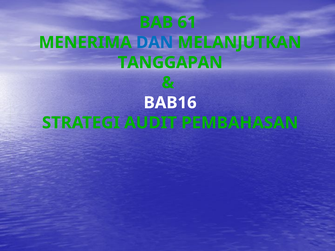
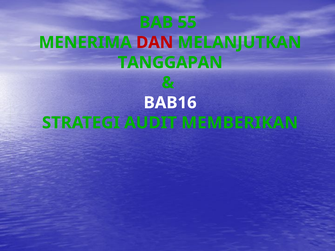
61: 61 -> 55 (187, 22)
DAN colour: blue -> red (155, 43)
PEMBAHASAN: PEMBAHASAN -> MEMBERIKAN (240, 123)
